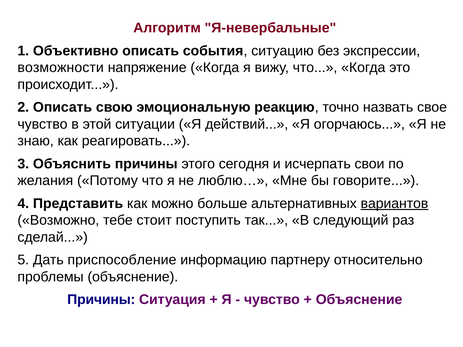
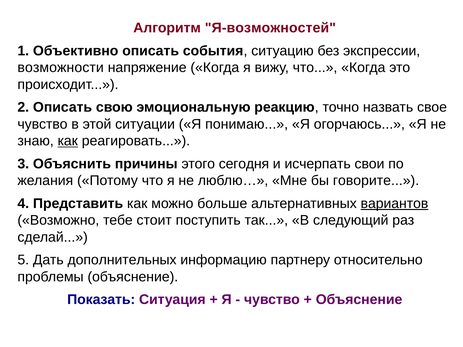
Я-невербальные: Я-невербальные -> Я-возможностей (270, 28)
действий: действий -> понимаю (247, 124)
как underline: none -> present (68, 141)
приспособление: приспособление -> дополнительных (122, 260)
Причины: Причины -> Показать (101, 300)
